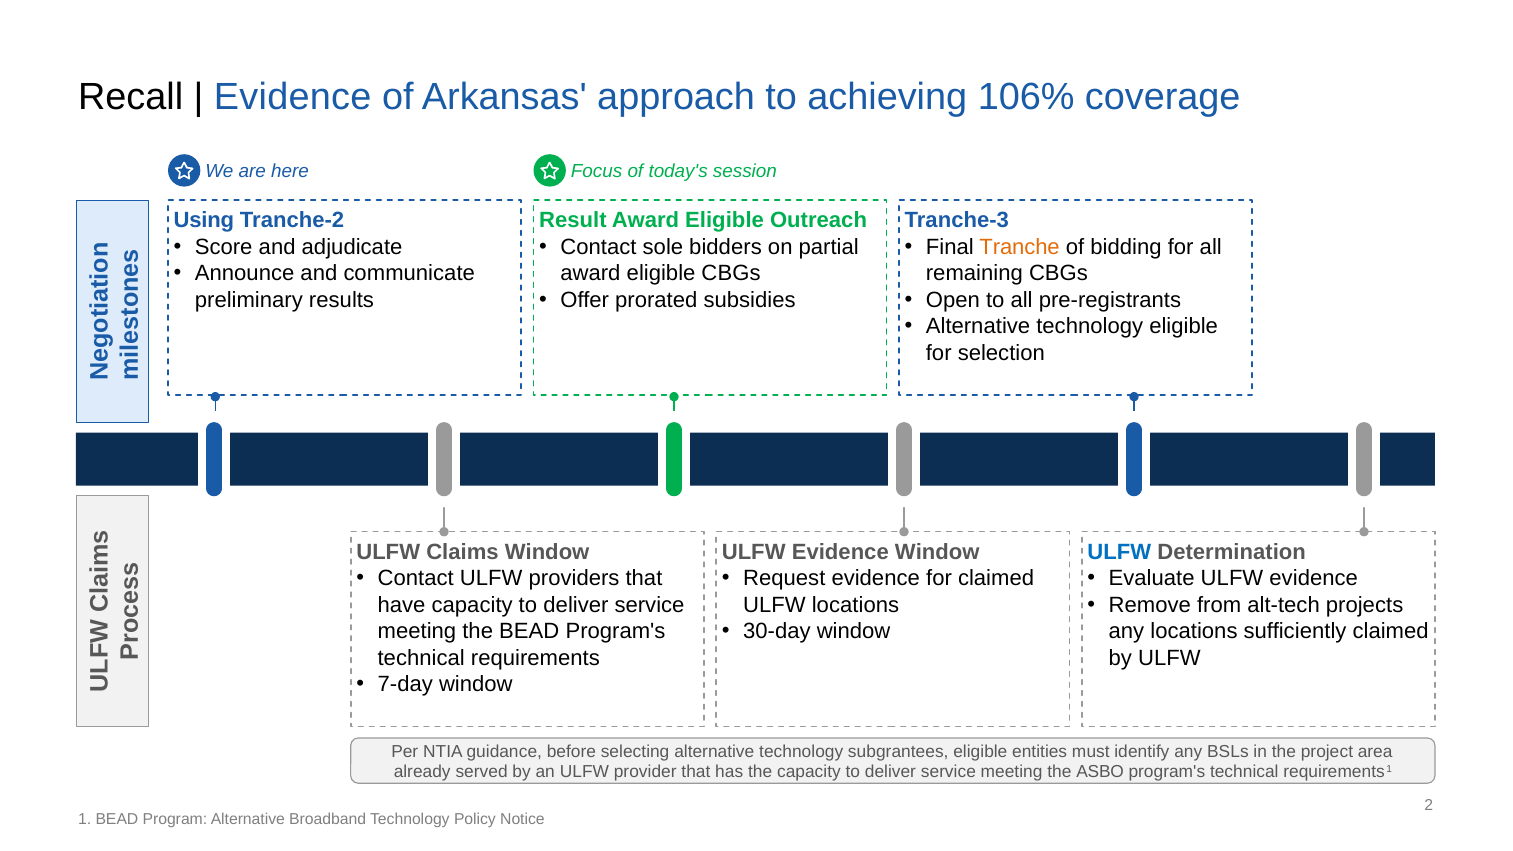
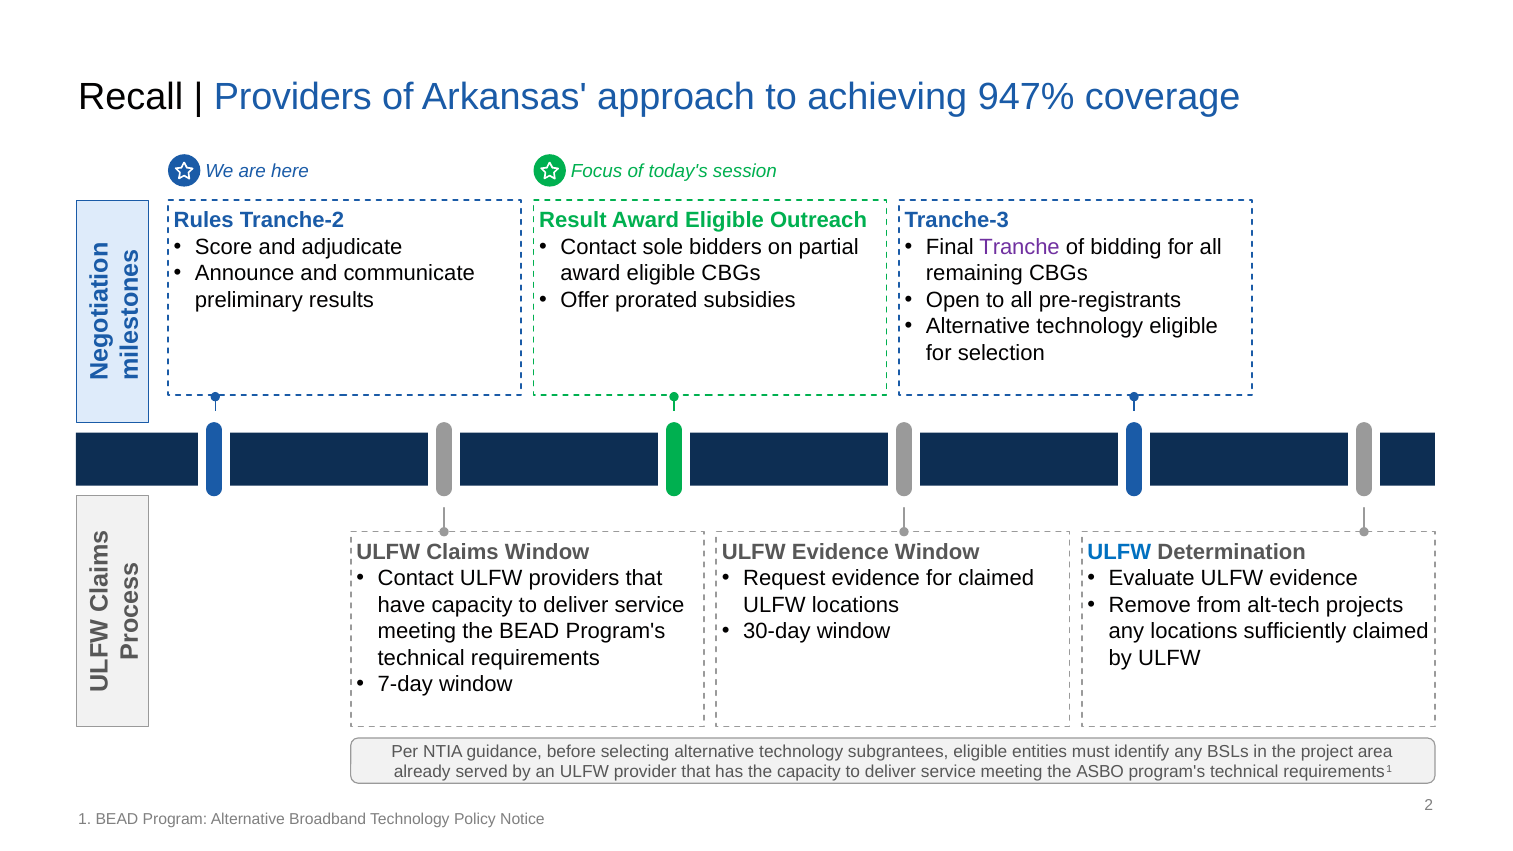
Evidence: Evidence -> Providers (293, 98)
106%: 106% -> 947% (1026, 98)
Using: Using -> Rules (204, 221)
Tranche colour: orange -> purple (1020, 247)
